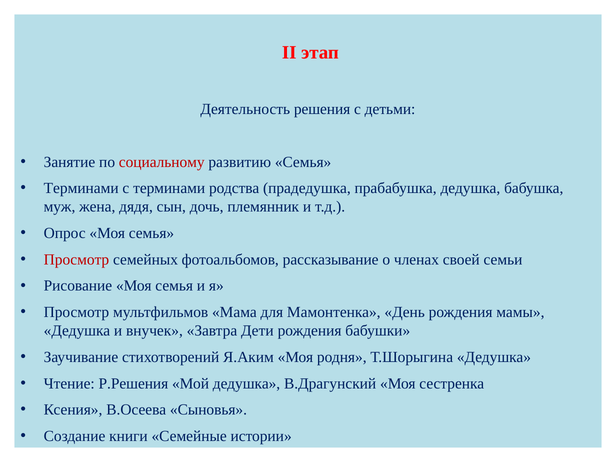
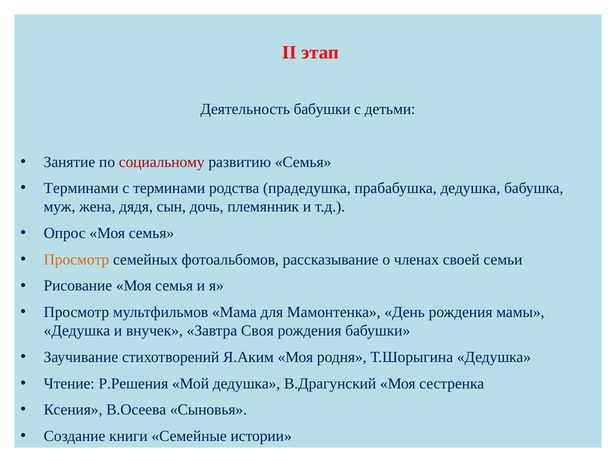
Деятельность решения: решения -> бабушки (322, 109)
Просмотр colour: red -> orange (76, 260)
Дети: Дети -> Своя (257, 331)
